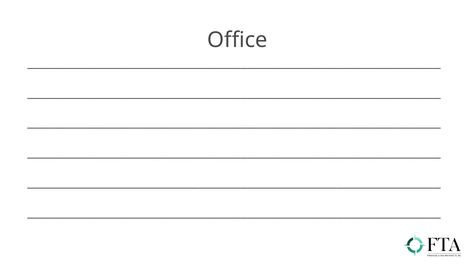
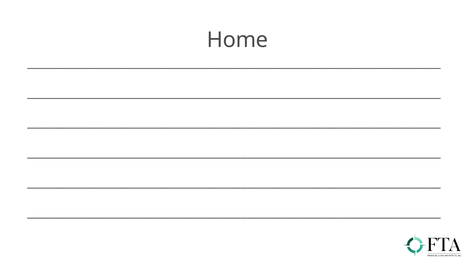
Office: Office -> Home (238, 40)
